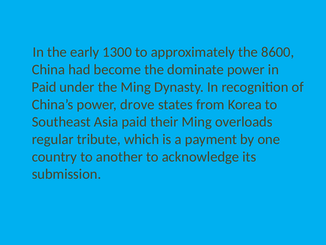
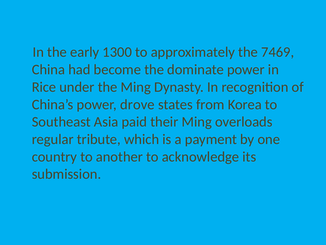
8600: 8600 -> 7469 (278, 52)
Paid: Paid -> Rice (44, 87)
